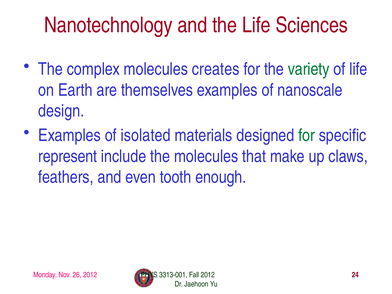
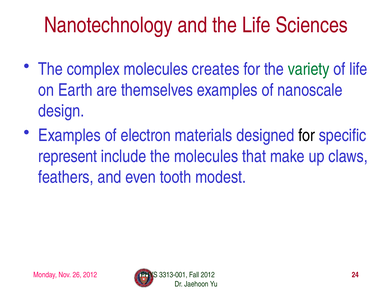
isolated: isolated -> electron (146, 135)
for colour: green -> black (307, 135)
enough: enough -> modest (221, 177)
